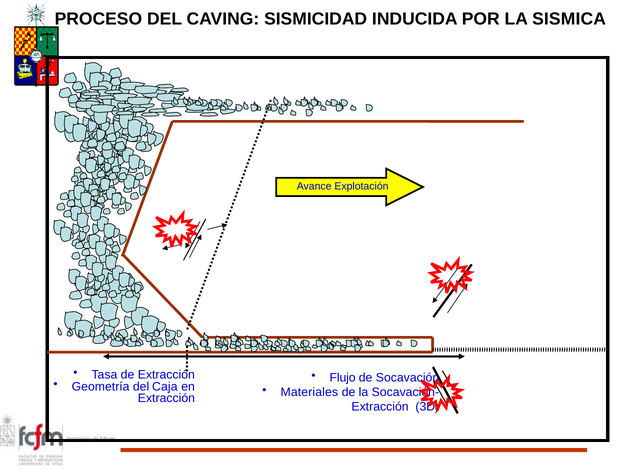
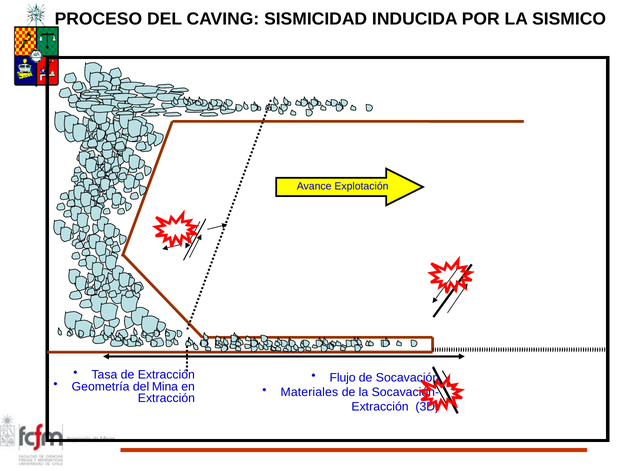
SISMICA: SISMICA -> SISMICO (569, 19)
Caja: Caja -> Mina (165, 387)
